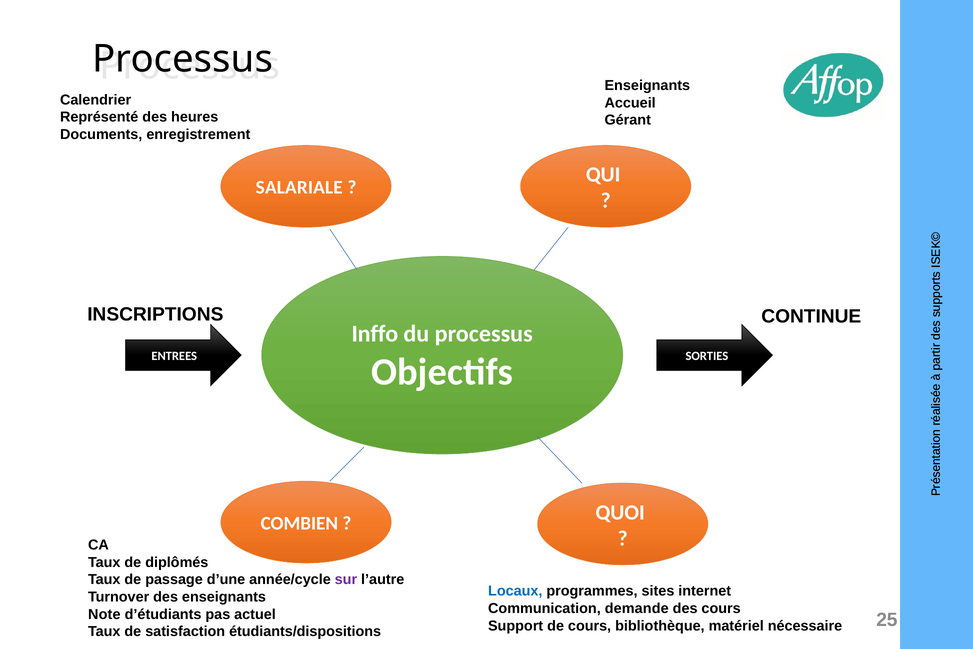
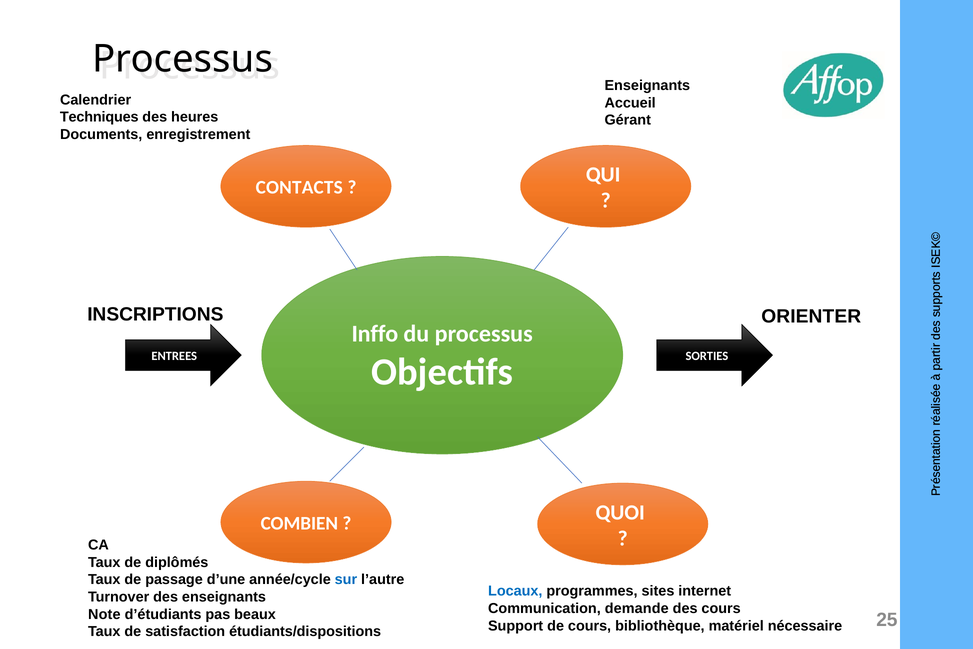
Représenté: Représenté -> Techniques (99, 117)
SALARIALE: SALARIALE -> CONTACTS (299, 188)
CONTINUE: CONTINUE -> ORIENTER (811, 316)
sur colour: purple -> blue (346, 579)
actuel: actuel -> beaux (255, 614)
